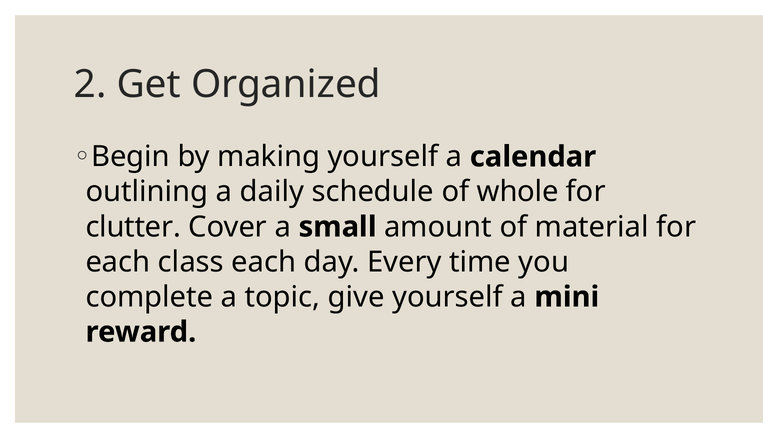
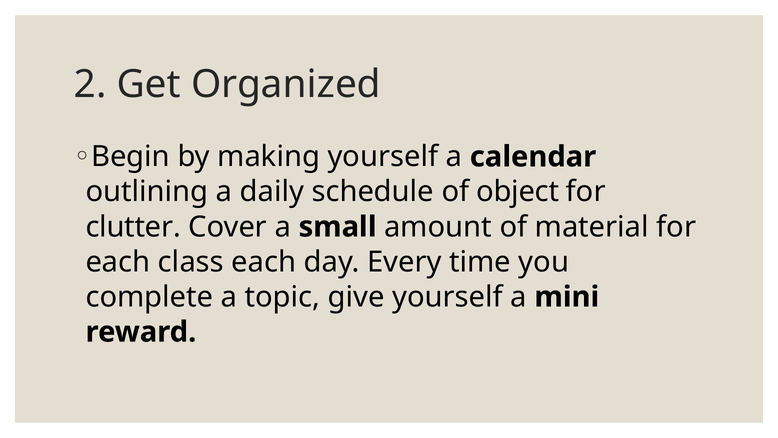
whole: whole -> object (518, 192)
